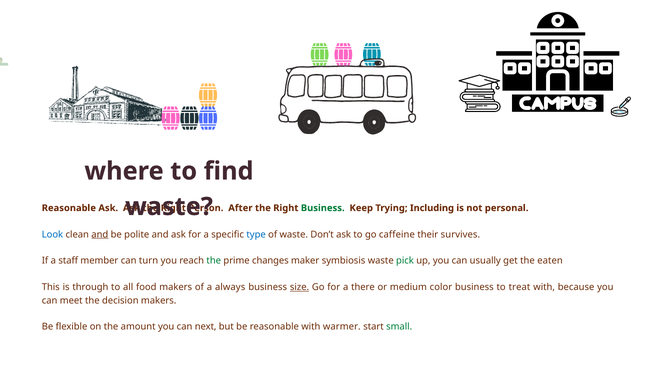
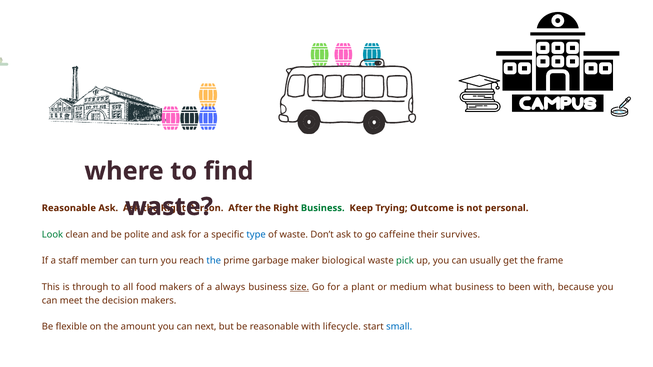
Including: Including -> Outcome (432, 208)
Look colour: blue -> green (52, 235)
and underline: present -> none (100, 235)
the colour: green -> blue (214, 261)
changes: changes -> garbage (270, 261)
symbiosis: symbiosis -> biological (344, 261)
eaten: eaten -> frame (550, 261)
there: there -> plant (363, 287)
color: color -> what (441, 287)
treat: treat -> been (520, 287)
warmer: warmer -> lifecycle (342, 327)
small colour: green -> blue (399, 327)
